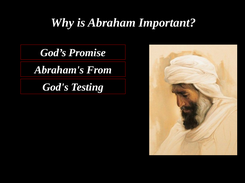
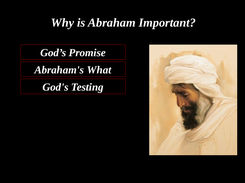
From: From -> What (99, 70)
